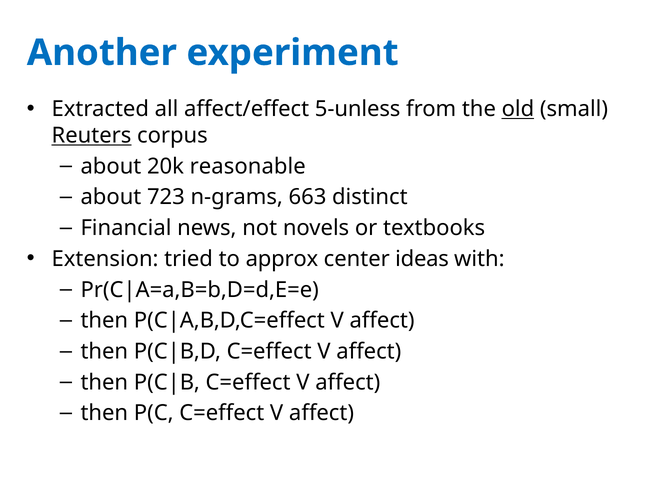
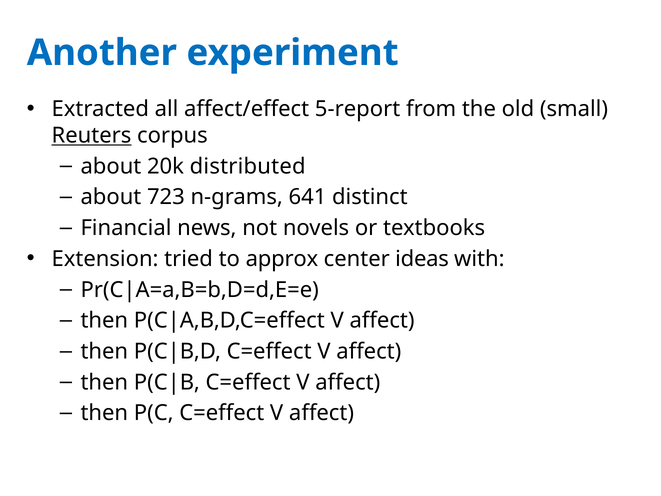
5-unless: 5-unless -> 5-report (358, 109)
old underline: present -> none (518, 109)
reasonable: reasonable -> distributed (248, 166)
663: 663 -> 641 (307, 197)
